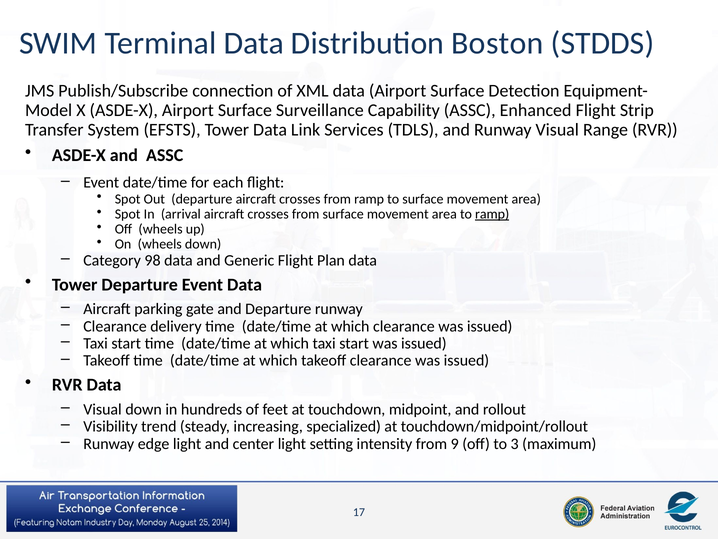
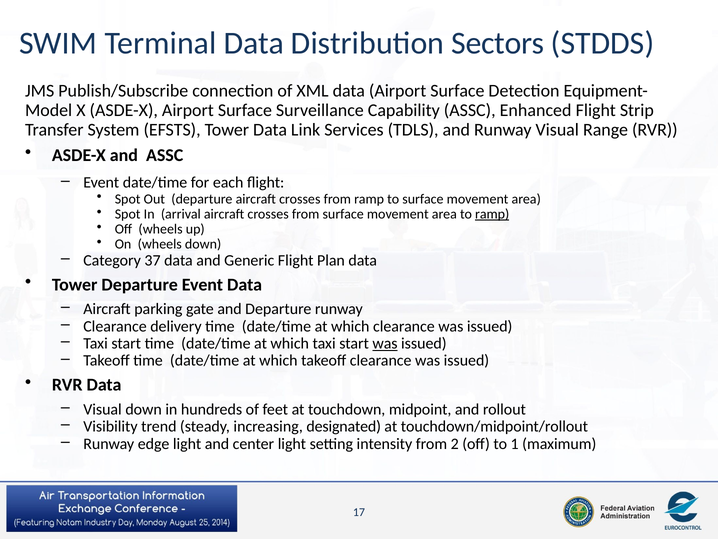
Boston: Boston -> Sectors (498, 43)
98: 98 -> 37 (153, 260)
was underline: none -> present (385, 343)
specialized: specialized -> designated (344, 426)
9: 9 -> 2 (455, 443)
3: 3 -> 1 (515, 443)
